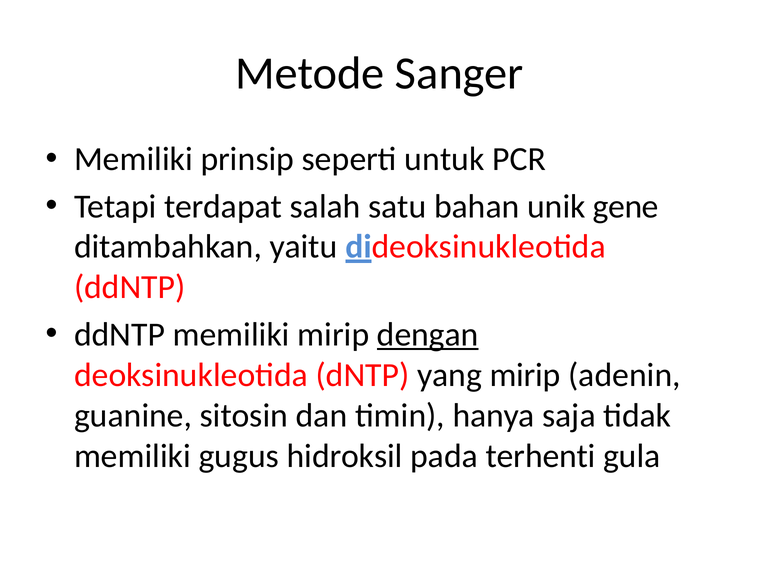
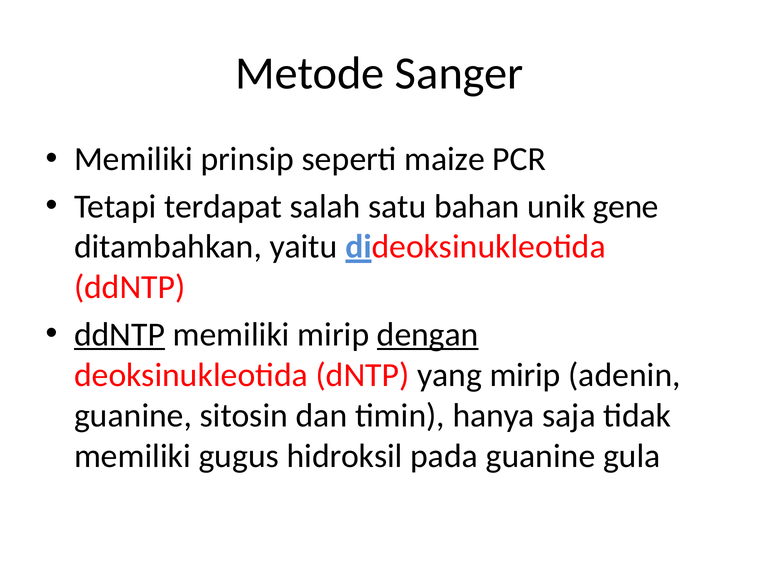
untuk: untuk -> maize (445, 159)
ddNTP underline: none -> present (120, 335)
pada terhenti: terhenti -> guanine (541, 456)
